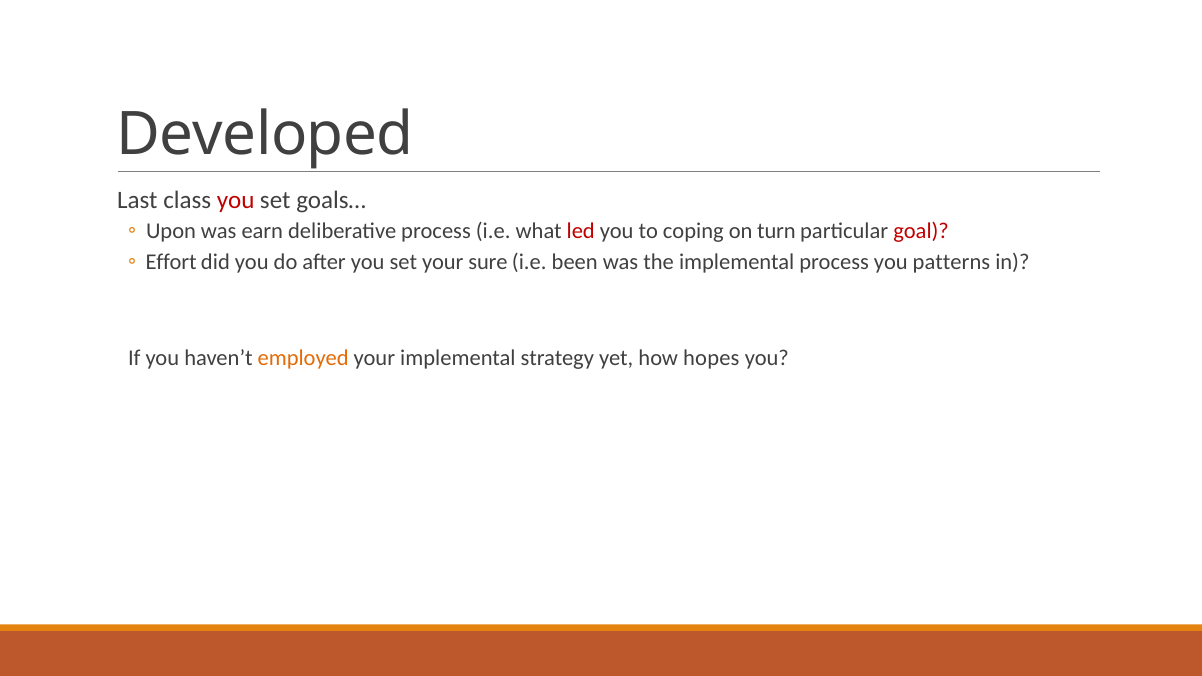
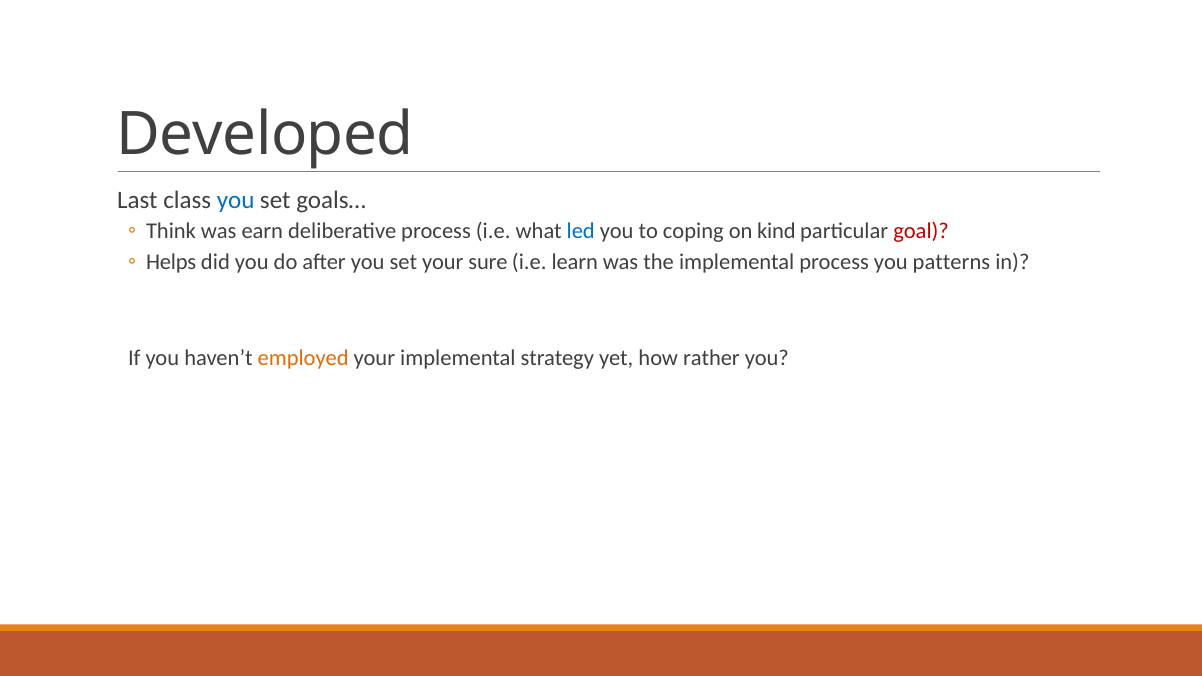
you colour: red -> blue (236, 200)
Upon: Upon -> Think (171, 231)
led colour: red -> blue (581, 231)
turn: turn -> kind (776, 231)
Effort: Effort -> Helps (171, 262)
been: been -> learn (575, 262)
hopes: hopes -> rather (711, 358)
